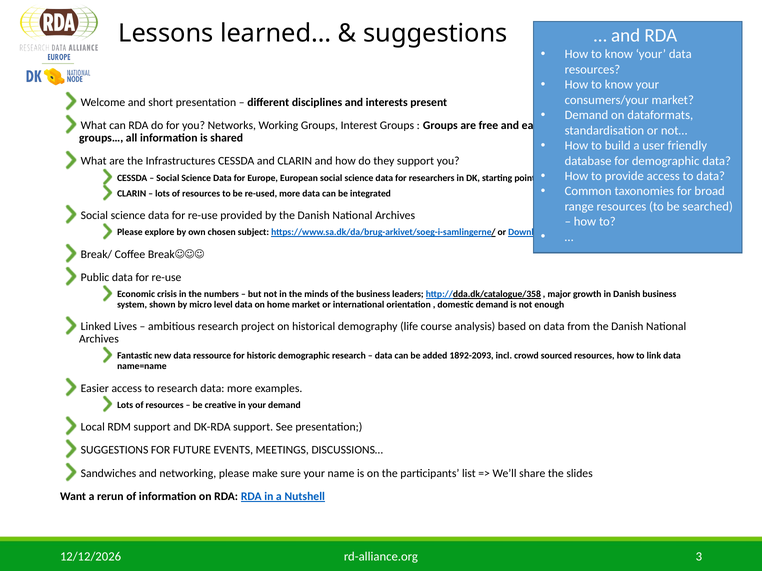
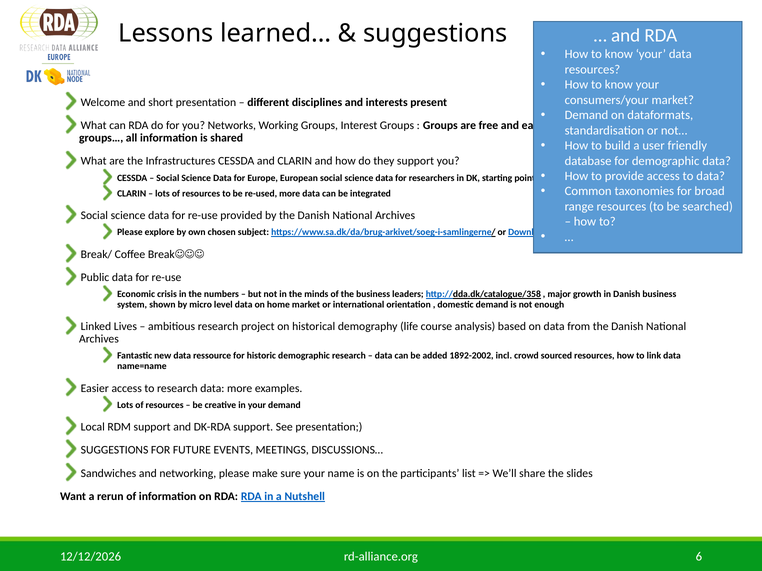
1892-2093: 1892-2093 -> 1892-2002 (472, 356)
3: 3 -> 6 (699, 557)
